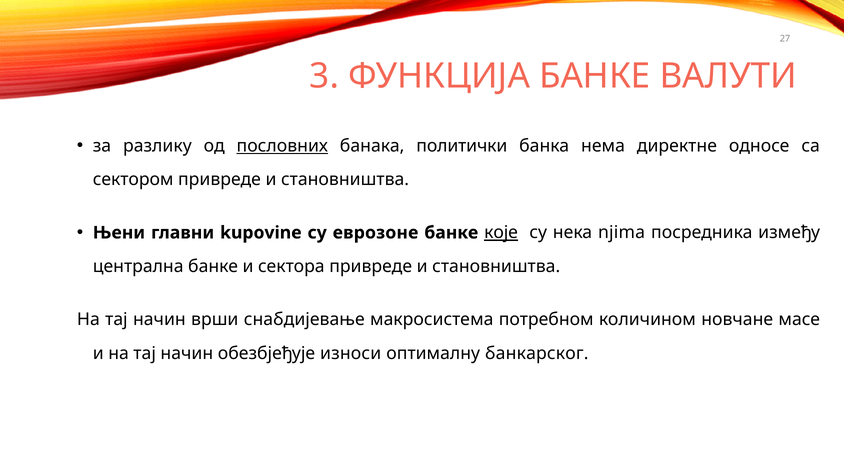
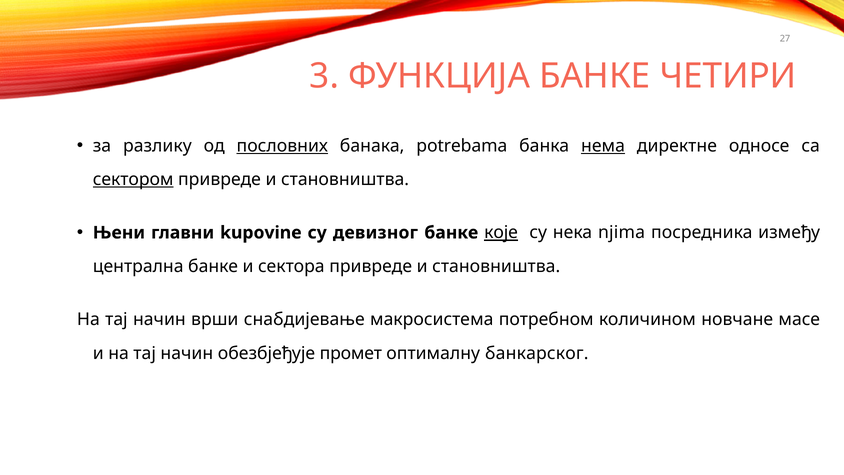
ВАЛУТИ: ВАЛУТИ -> ЧЕТИРИ (728, 76)
политички: политички -> potrebama (462, 146)
нема underline: none -> present (603, 146)
сектором underline: none -> present (133, 179)
еврозоне: еврозоне -> девизног (375, 233)
износи: износи -> промет (351, 353)
